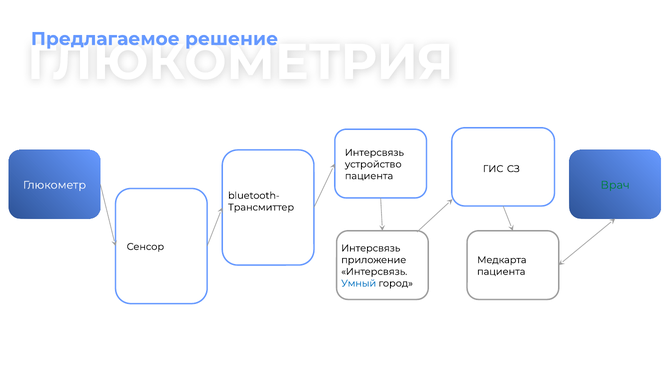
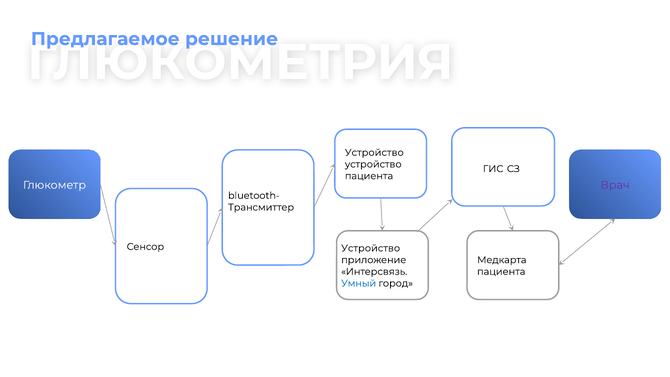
Интерсвязь: Интерсвязь -> Устройство (374, 153)
Врач colour: green -> purple (615, 185)
Интерсвязь: Интерсвязь -> Устройство (371, 248)
